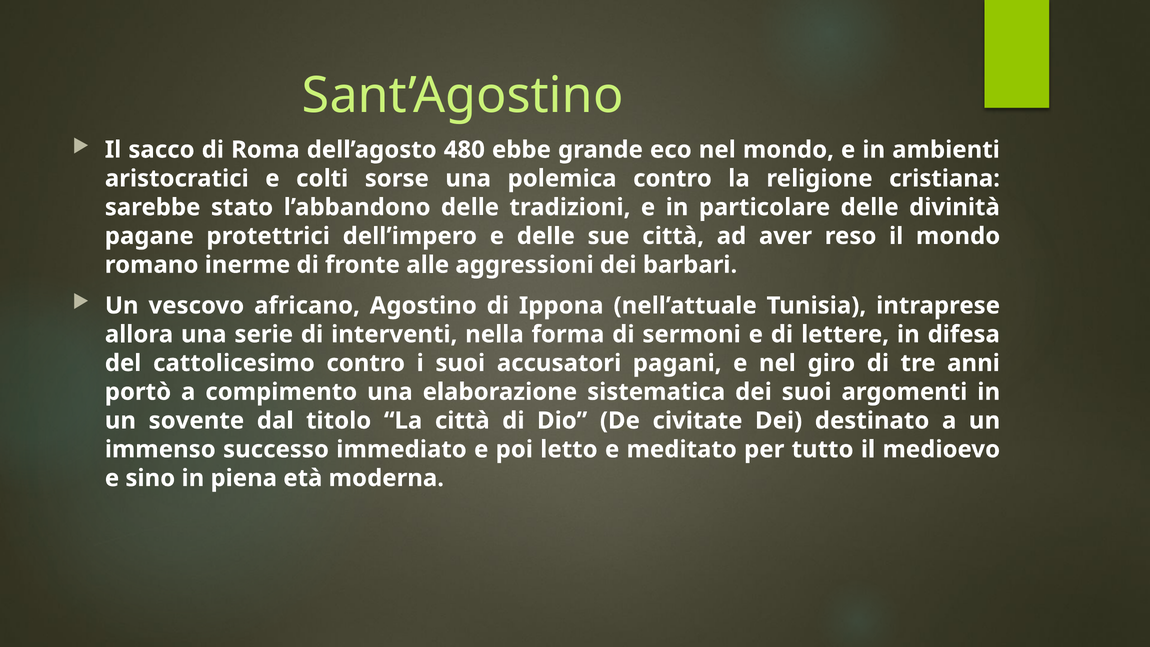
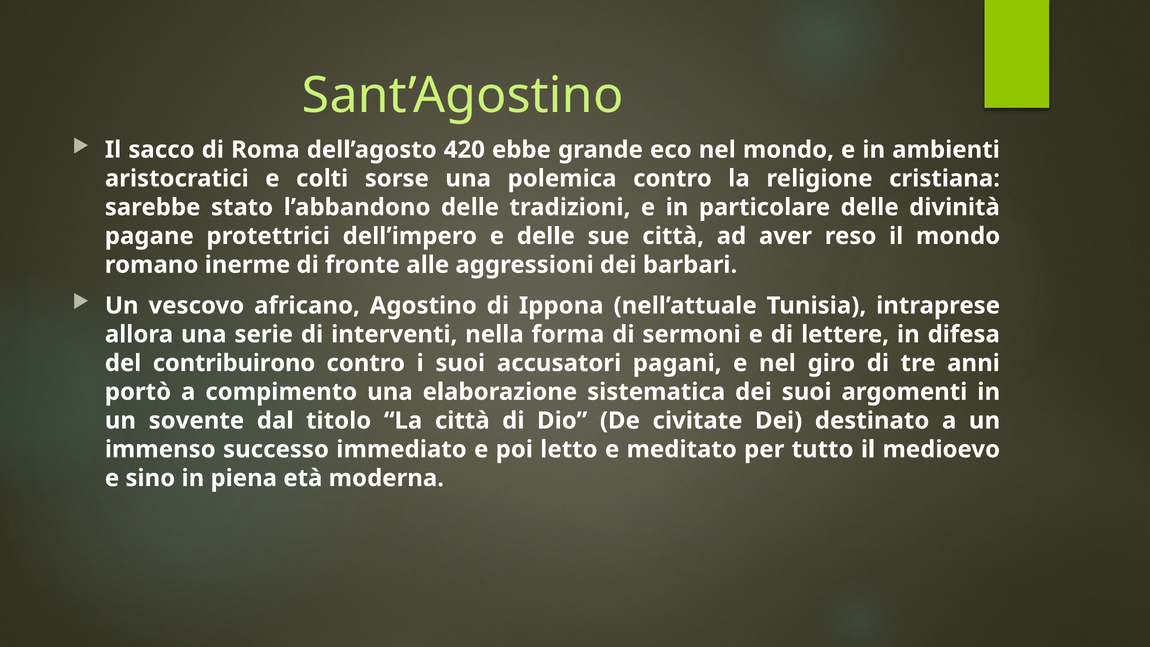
480: 480 -> 420 (464, 150)
cattolicesimo: cattolicesimo -> contribuirono (234, 363)
